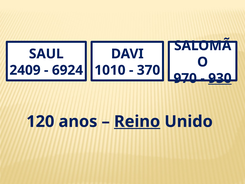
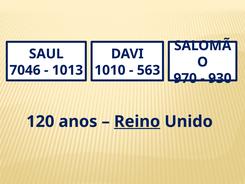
2409: 2409 -> 7046 (25, 70)
6924: 6924 -> 1013 (67, 70)
370: 370 -> 563 (149, 70)
930 underline: present -> none (220, 78)
